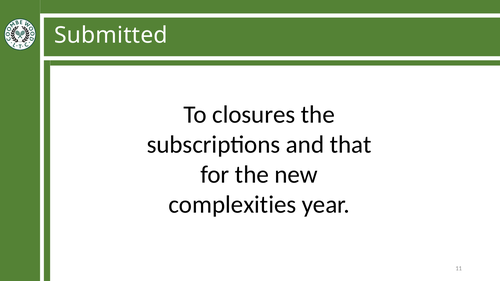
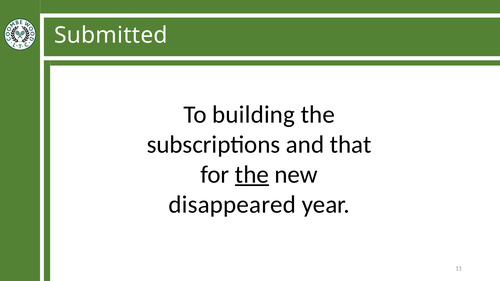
closures: closures -> building (254, 115)
the underline: none -> present (252, 175)
complexities: complexities -> disappeared (232, 205)
